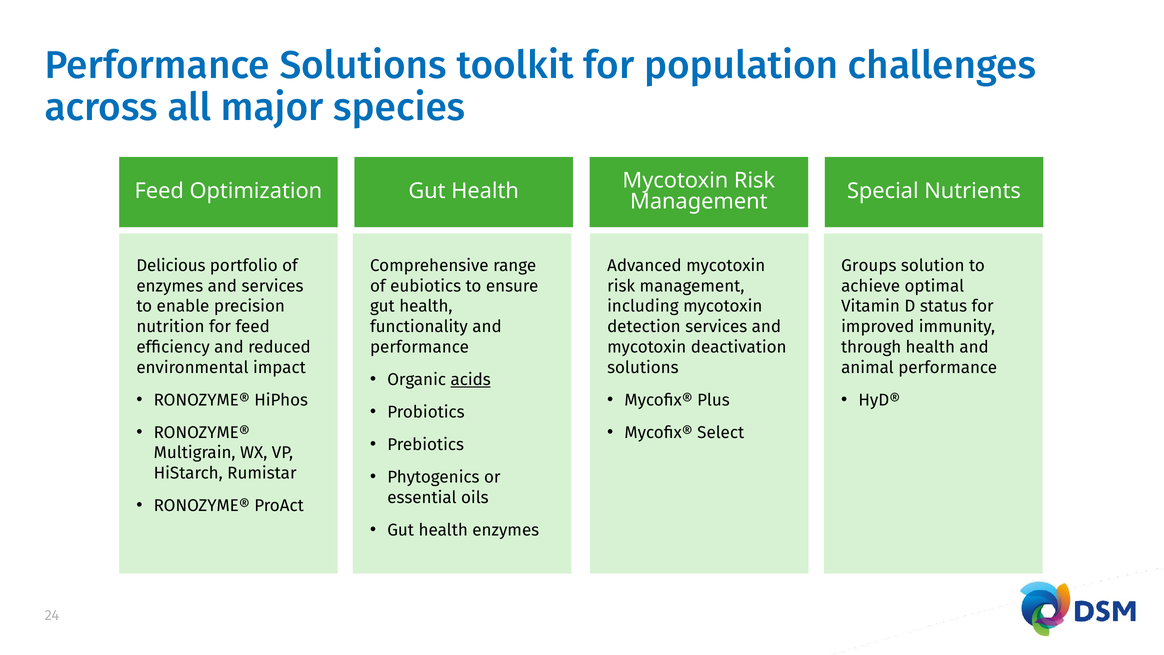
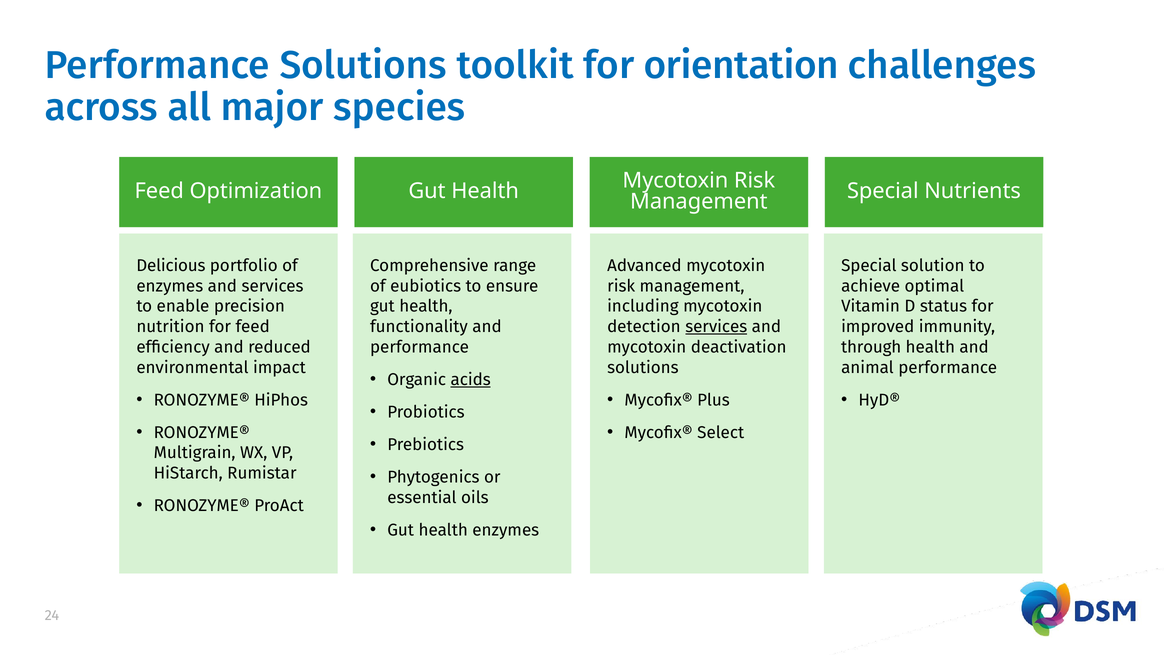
population: population -> orientation (741, 65)
Groups: Groups -> Special (869, 265)
services underline: none -> present (716, 327)
